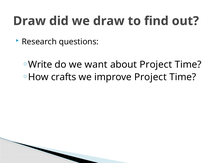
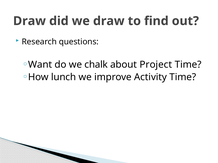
Write: Write -> Want (40, 65)
want: want -> chalk (96, 65)
crafts: crafts -> lunch (64, 77)
improve Project: Project -> Activity (151, 77)
